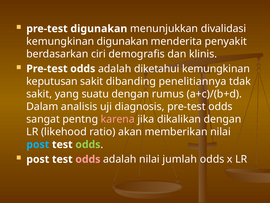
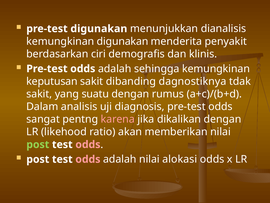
divalidasi: divalidasi -> dianalisis (223, 29)
diketahui: diketahui -> sehingga (157, 69)
penelitiannya: penelitiannya -> dagnostiknya (192, 81)
post colour: light blue -> light green (38, 144)
odds colour: light green -> pink (88, 144)
jumlah: jumlah -> alokasi (180, 159)
